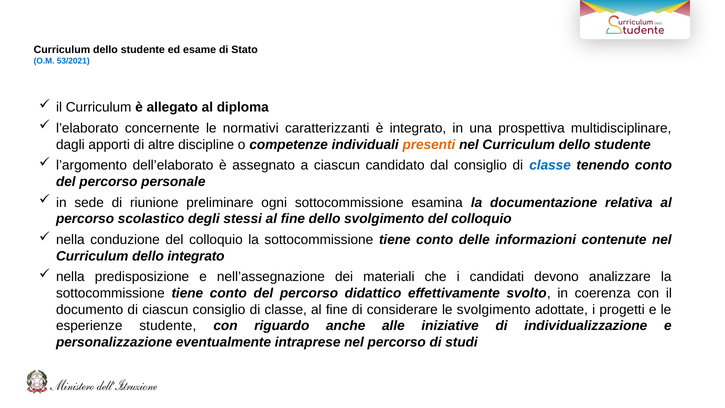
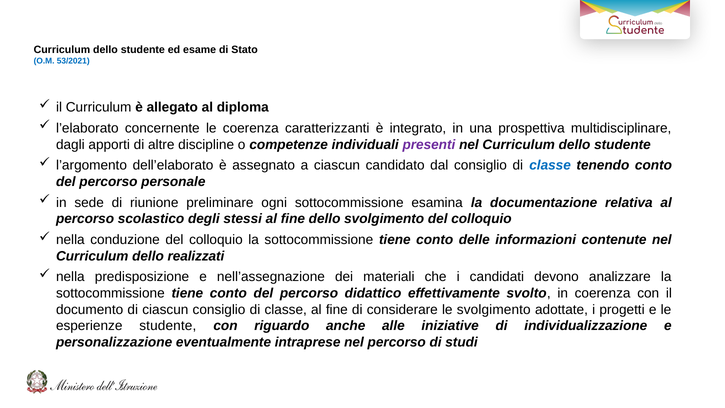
le normativi: normativi -> coerenza (251, 128)
presenti colour: orange -> purple (429, 144)
dello integrato: integrato -> realizzati (196, 256)
